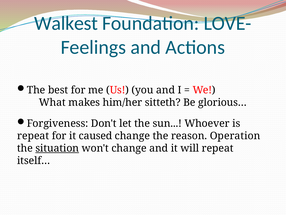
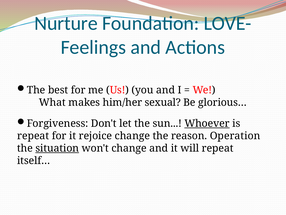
Walkest: Walkest -> Nurture (66, 23)
sitteth: sitteth -> sexual (163, 102)
Whoever underline: none -> present (207, 123)
caused: caused -> rejoice (95, 136)
